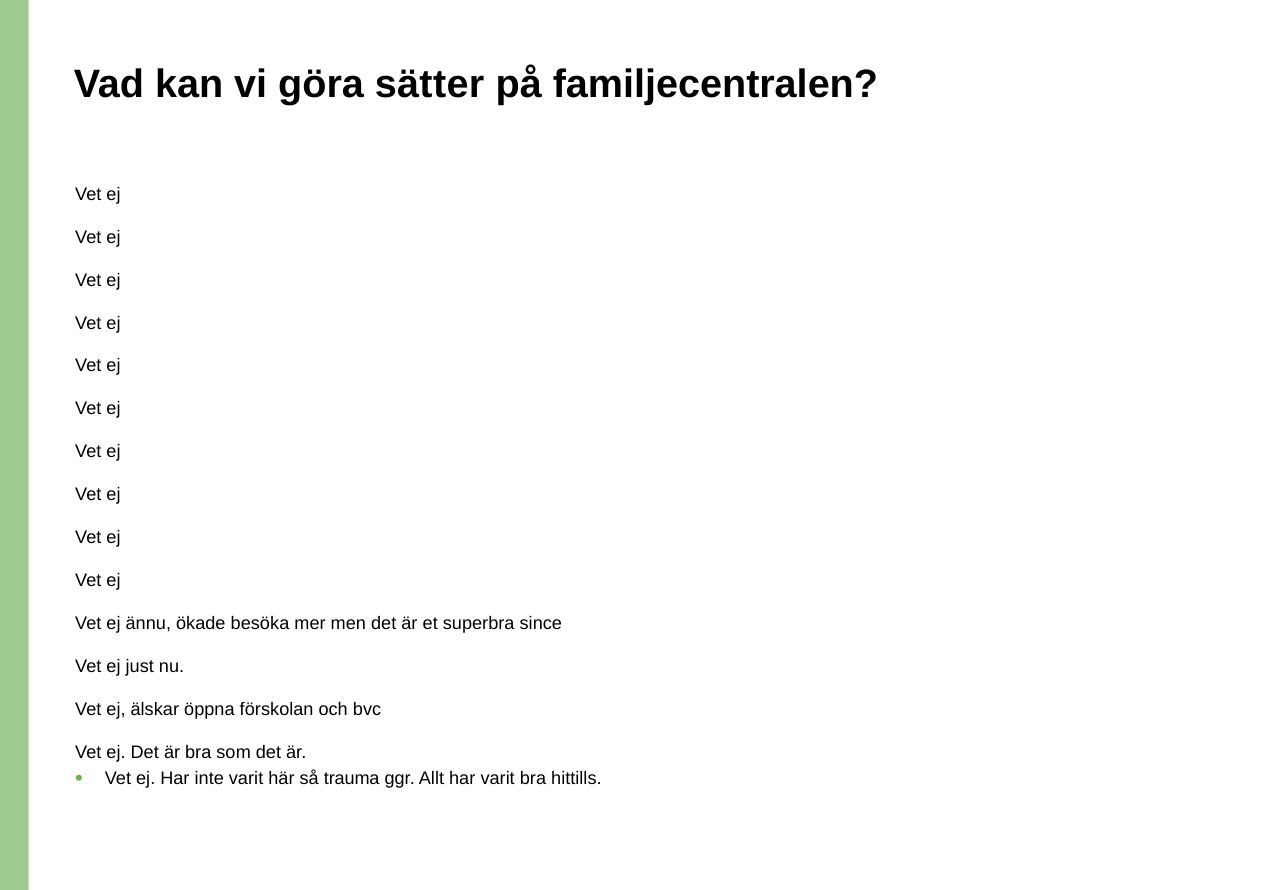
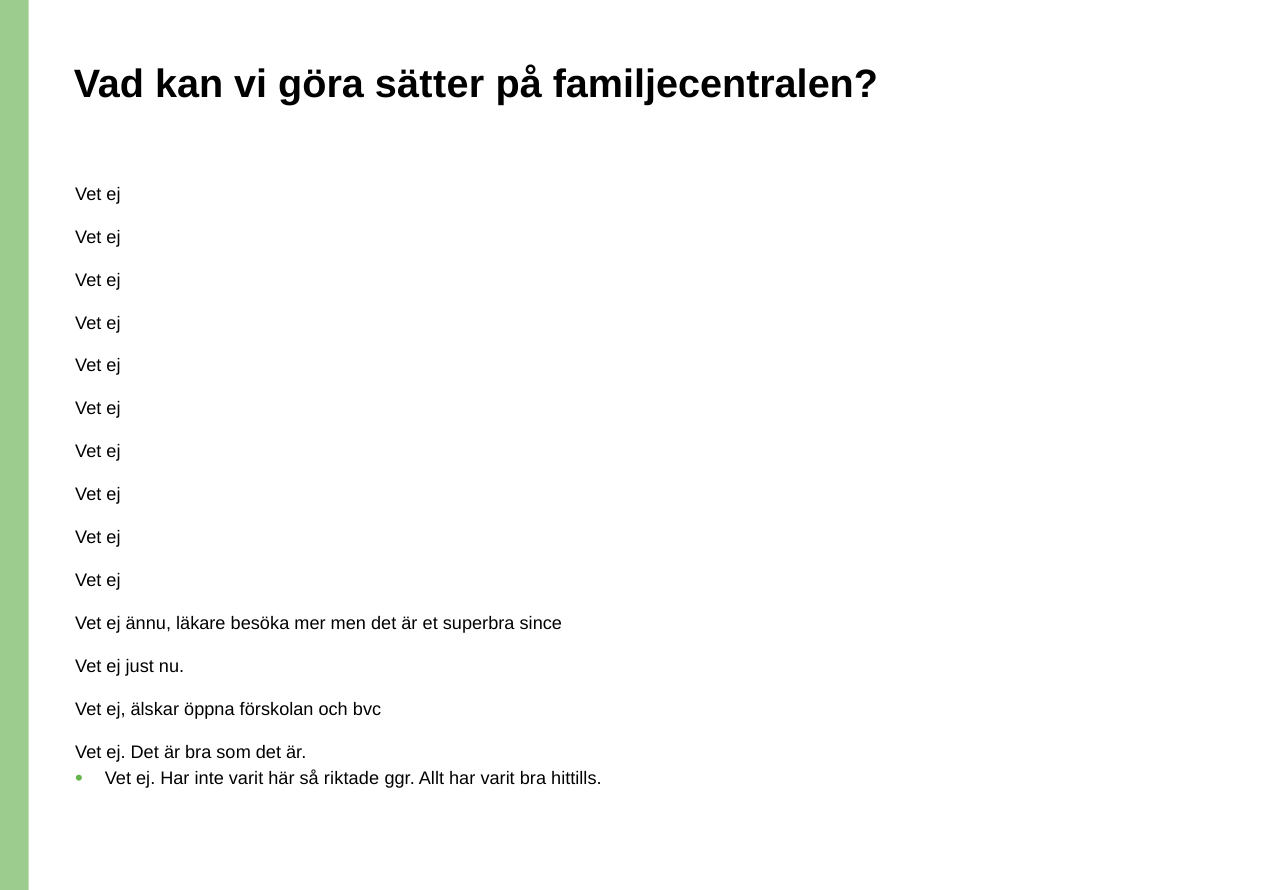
ökade: ökade -> läkare (201, 624)
trauma: trauma -> riktade (352, 779)
